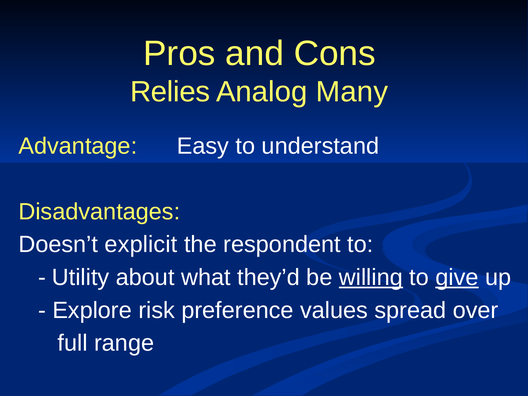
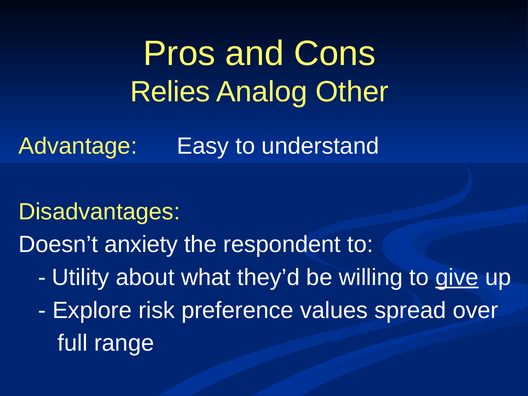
Many: Many -> Other (352, 92)
explicit: explicit -> anxiety (141, 245)
willing underline: present -> none (371, 277)
